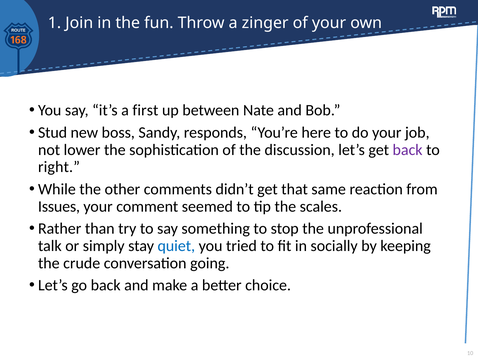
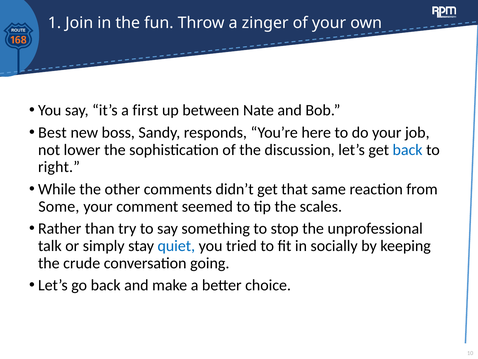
Stud: Stud -> Best (52, 132)
back colour: purple -> blue (408, 150)
Issues: Issues -> Some (59, 206)
